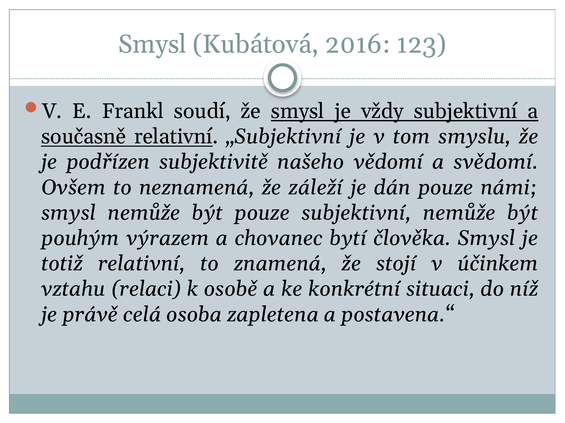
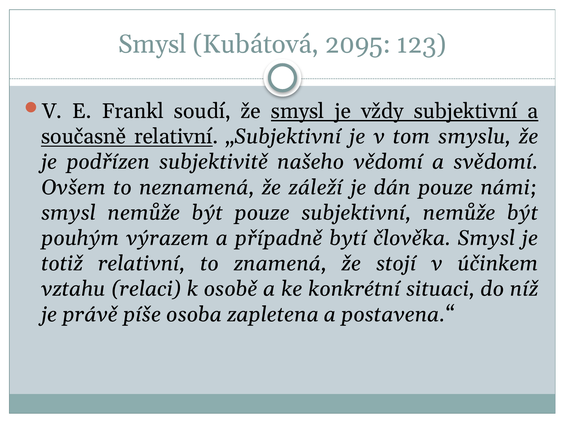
2016: 2016 -> 2095 (358, 44)
chovanec: chovanec -> případně (279, 239)
celá: celá -> píše (142, 315)
